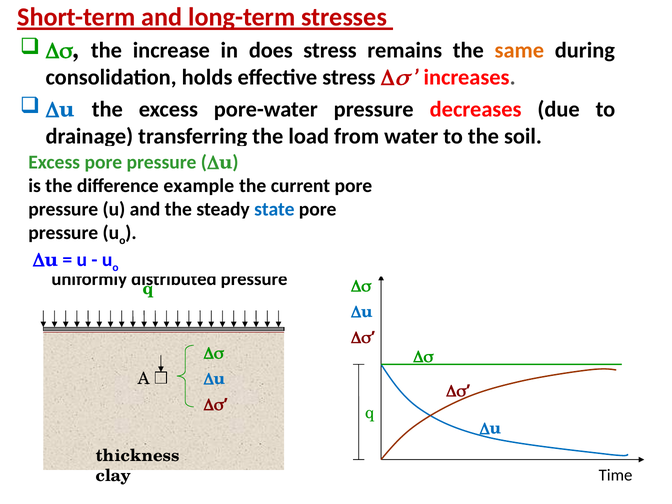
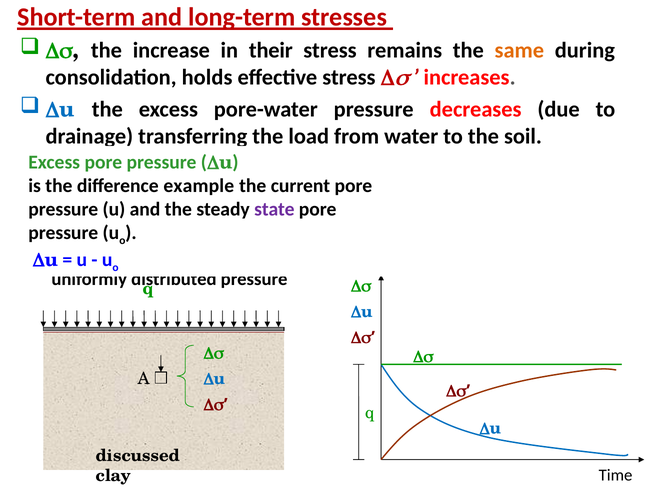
does: does -> their (271, 50)
state colour: blue -> purple (274, 209)
thickness: thickness -> discussed (138, 455)
